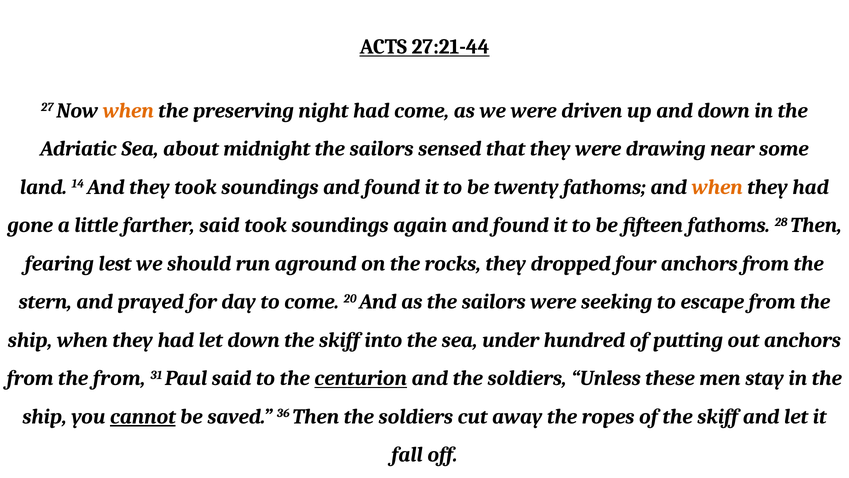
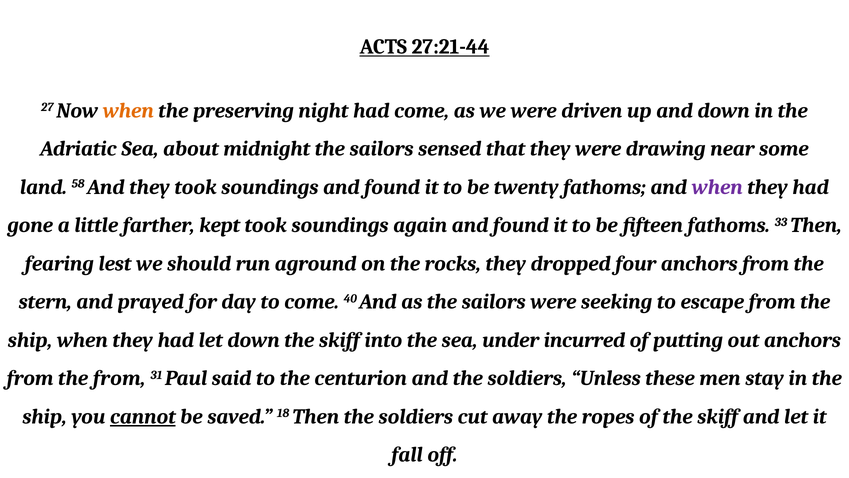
14: 14 -> 58 (78, 184)
when colour: orange -> purple (717, 187)
farther said: said -> kept (220, 225)
28: 28 -> 33 (781, 222)
20: 20 -> 40 (350, 298)
hundred: hundred -> incurred (585, 340)
centurion underline: present -> none (361, 378)
36: 36 -> 18 (283, 413)
